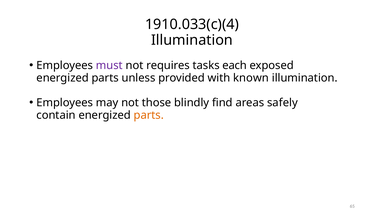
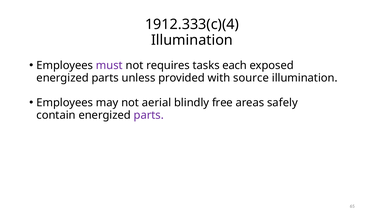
1910.033(c)(4: 1910.033(c)(4 -> 1912.333(c)(4 (192, 24)
known: known -> source (251, 78)
those: those -> aerial (157, 103)
find: find -> free (222, 103)
parts colour: orange -> purple (149, 115)
